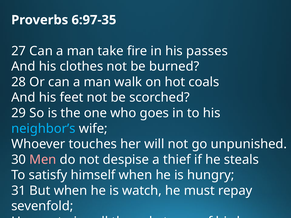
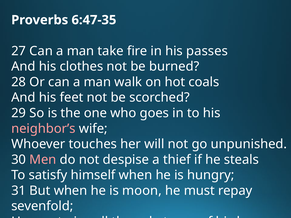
6:97-35: 6:97-35 -> 6:47-35 (94, 20)
neighbor’s colour: light blue -> pink (43, 129)
watch: watch -> moon (142, 191)
